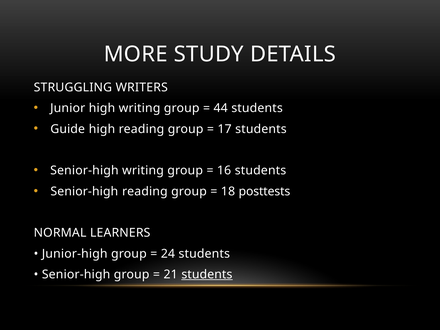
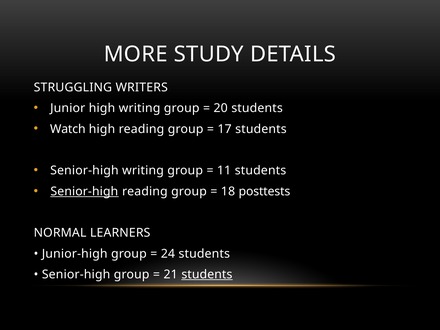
44: 44 -> 20 (221, 108)
Guide: Guide -> Watch (68, 129)
16: 16 -> 11 (224, 171)
Senior-high underline: none -> present (84, 191)
